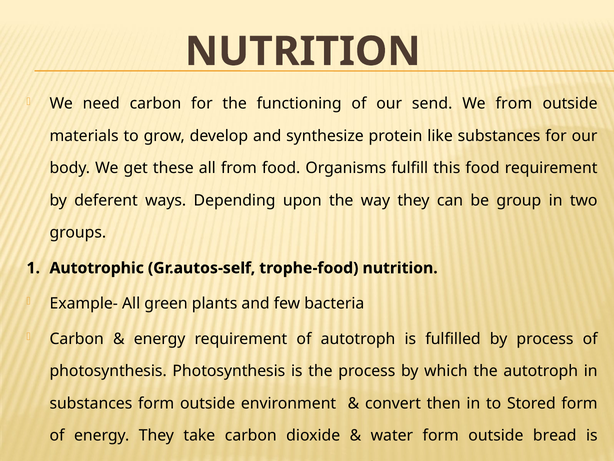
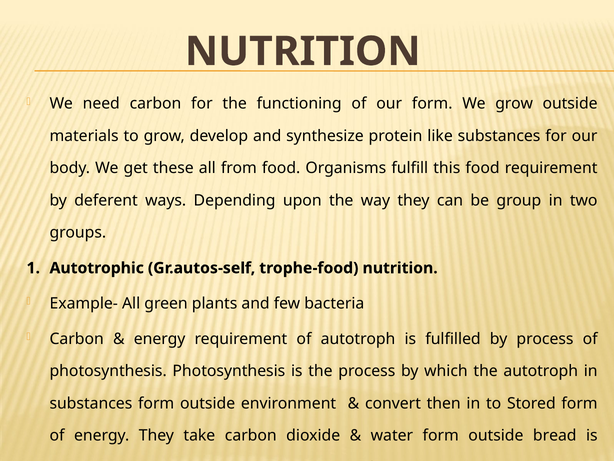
our send: send -> form (432, 104)
We from: from -> grow (514, 104)
